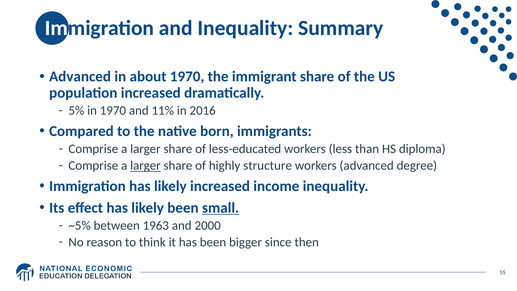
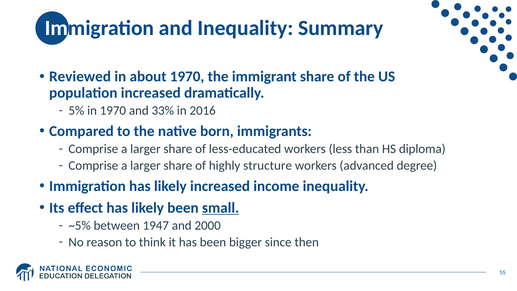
Advanced: Advanced -> Reviewed (80, 77)
11%: 11% -> 33% (163, 111)
larger underline: present -> none (145, 166)
1963: 1963 -> 1947 (156, 225)
